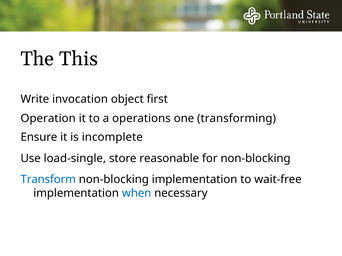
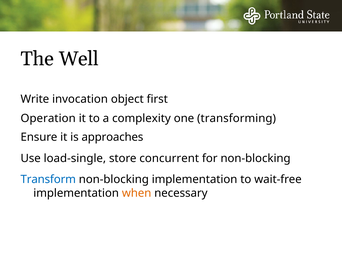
This: This -> Well (79, 59)
operations: operations -> complexity (141, 119)
incomplete: incomplete -> approaches (112, 137)
reasonable: reasonable -> concurrent (169, 159)
when colour: blue -> orange (137, 194)
